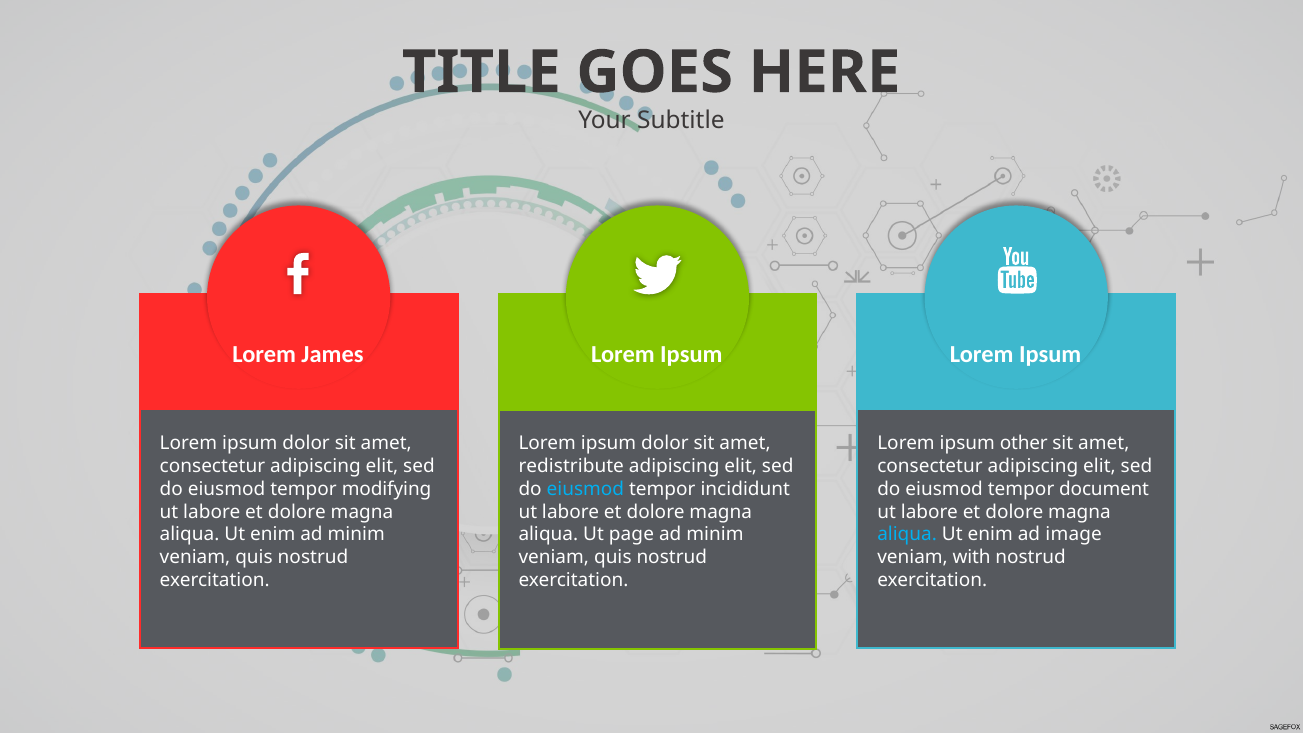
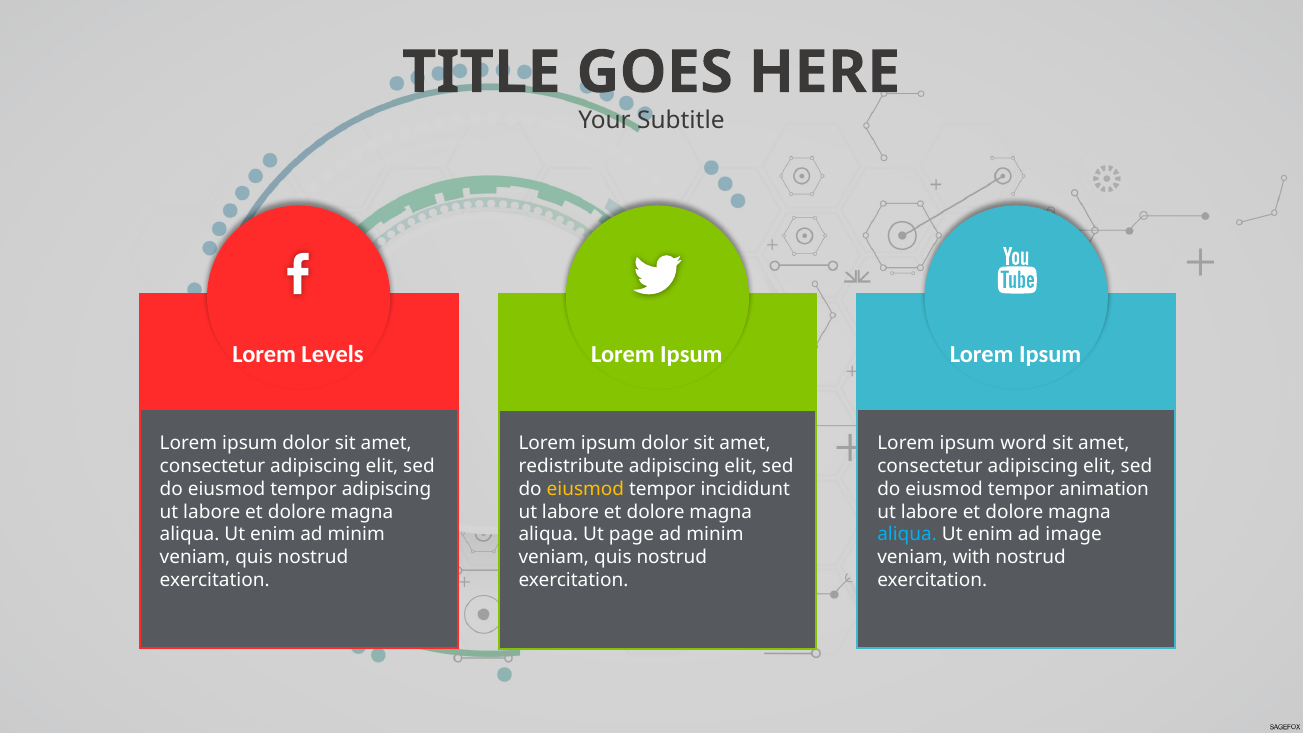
James: James -> Levels (333, 355)
other: other -> word (1024, 443)
tempor modifying: modifying -> adipiscing (387, 489)
eiusmod colour: light blue -> yellow (585, 489)
document: document -> animation (1104, 489)
